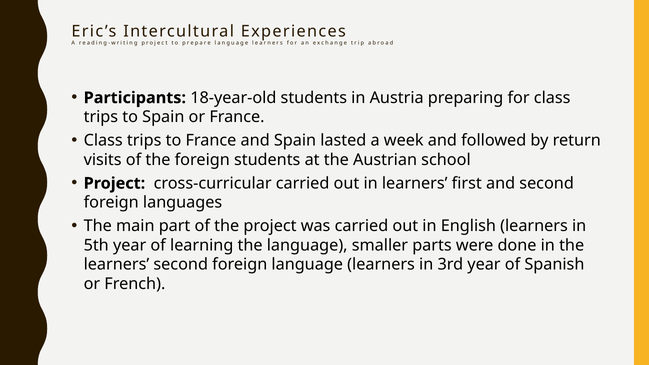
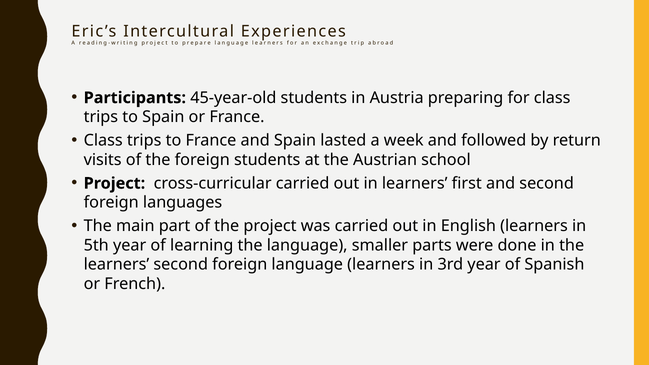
18-year-old: 18-year-old -> 45-year-old (233, 98)
